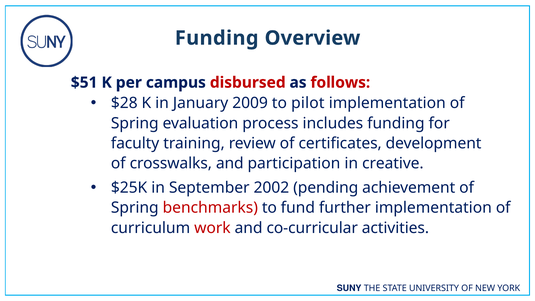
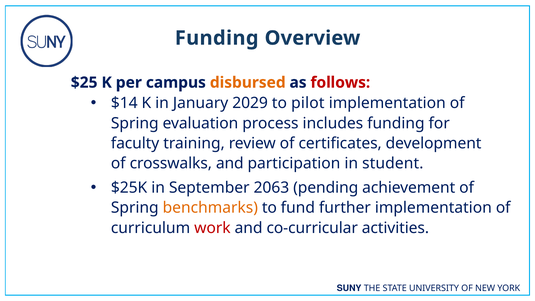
$51: $51 -> $25 (84, 83)
disbursed colour: red -> orange (248, 83)
$28: $28 -> $14 (124, 103)
2009: 2009 -> 2029 (250, 103)
creative: creative -> student (393, 163)
2002: 2002 -> 2063 (271, 188)
benchmarks colour: red -> orange (210, 208)
